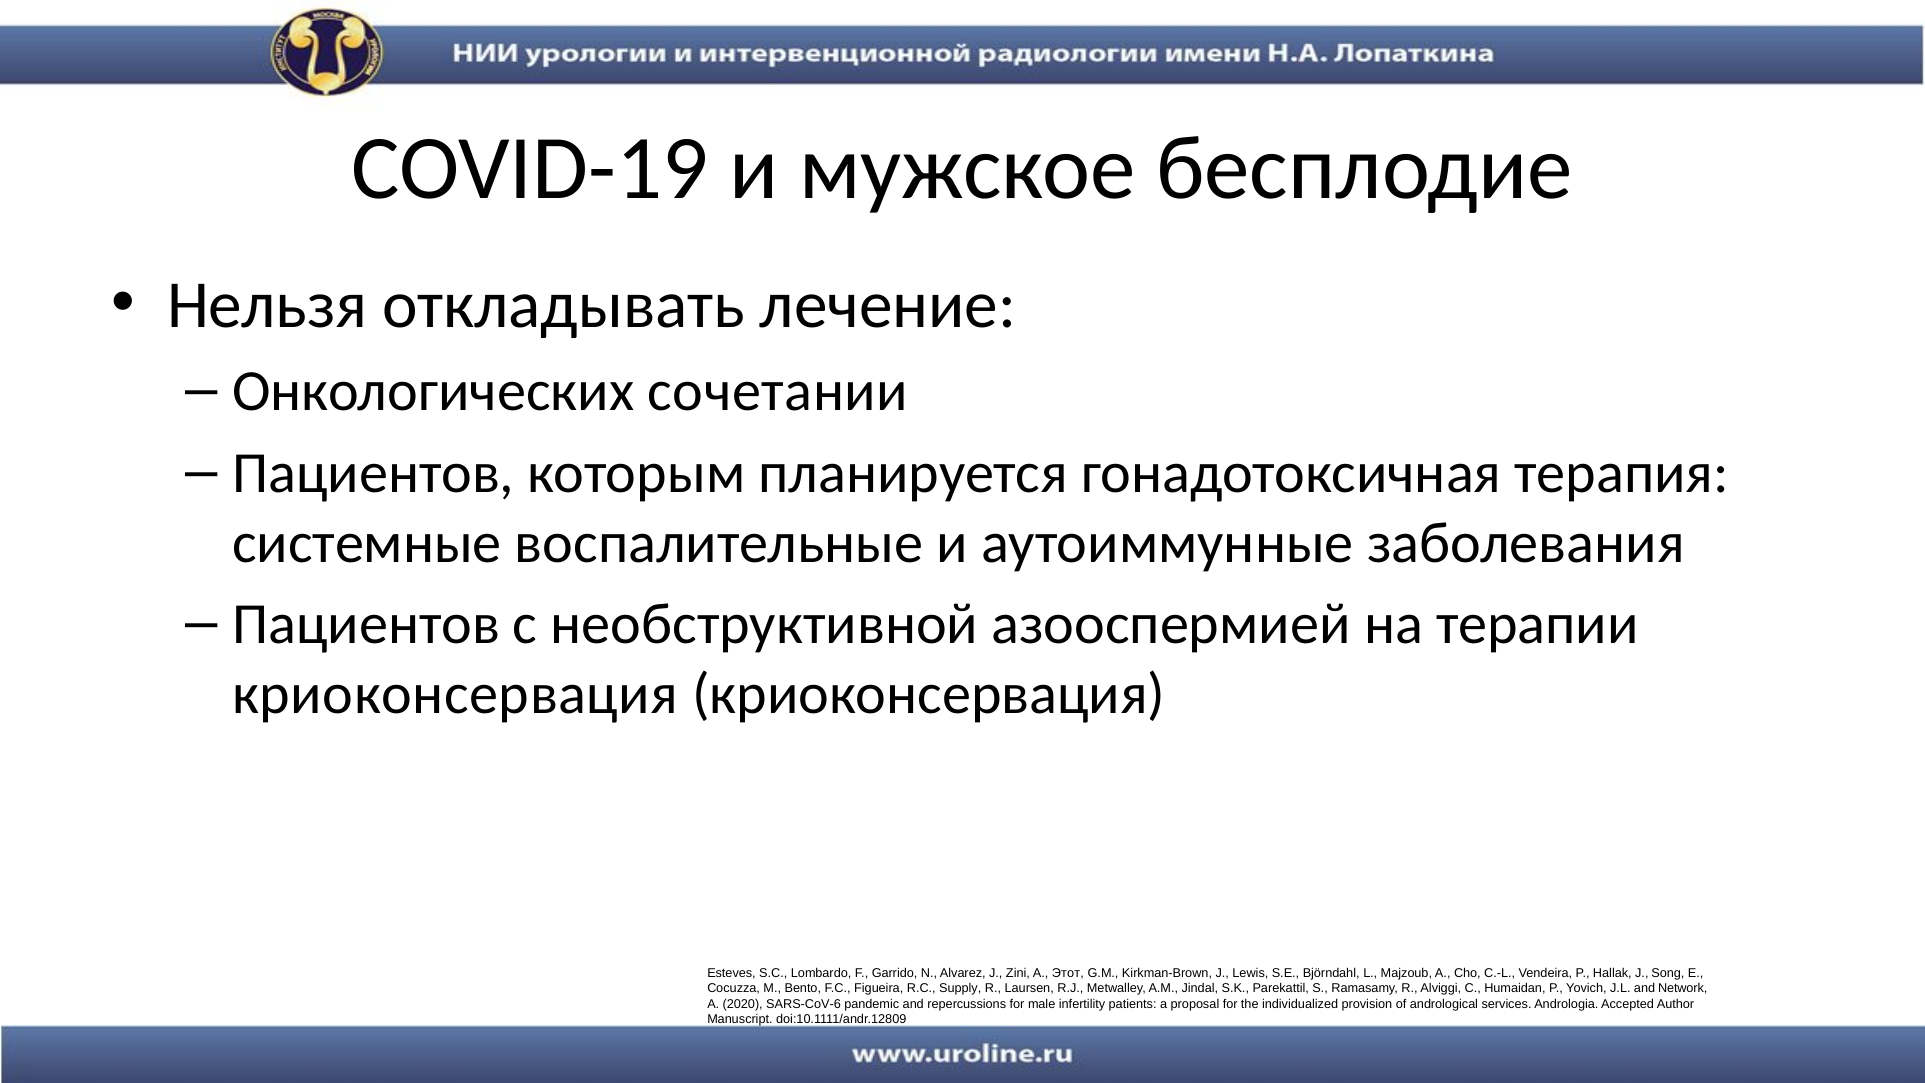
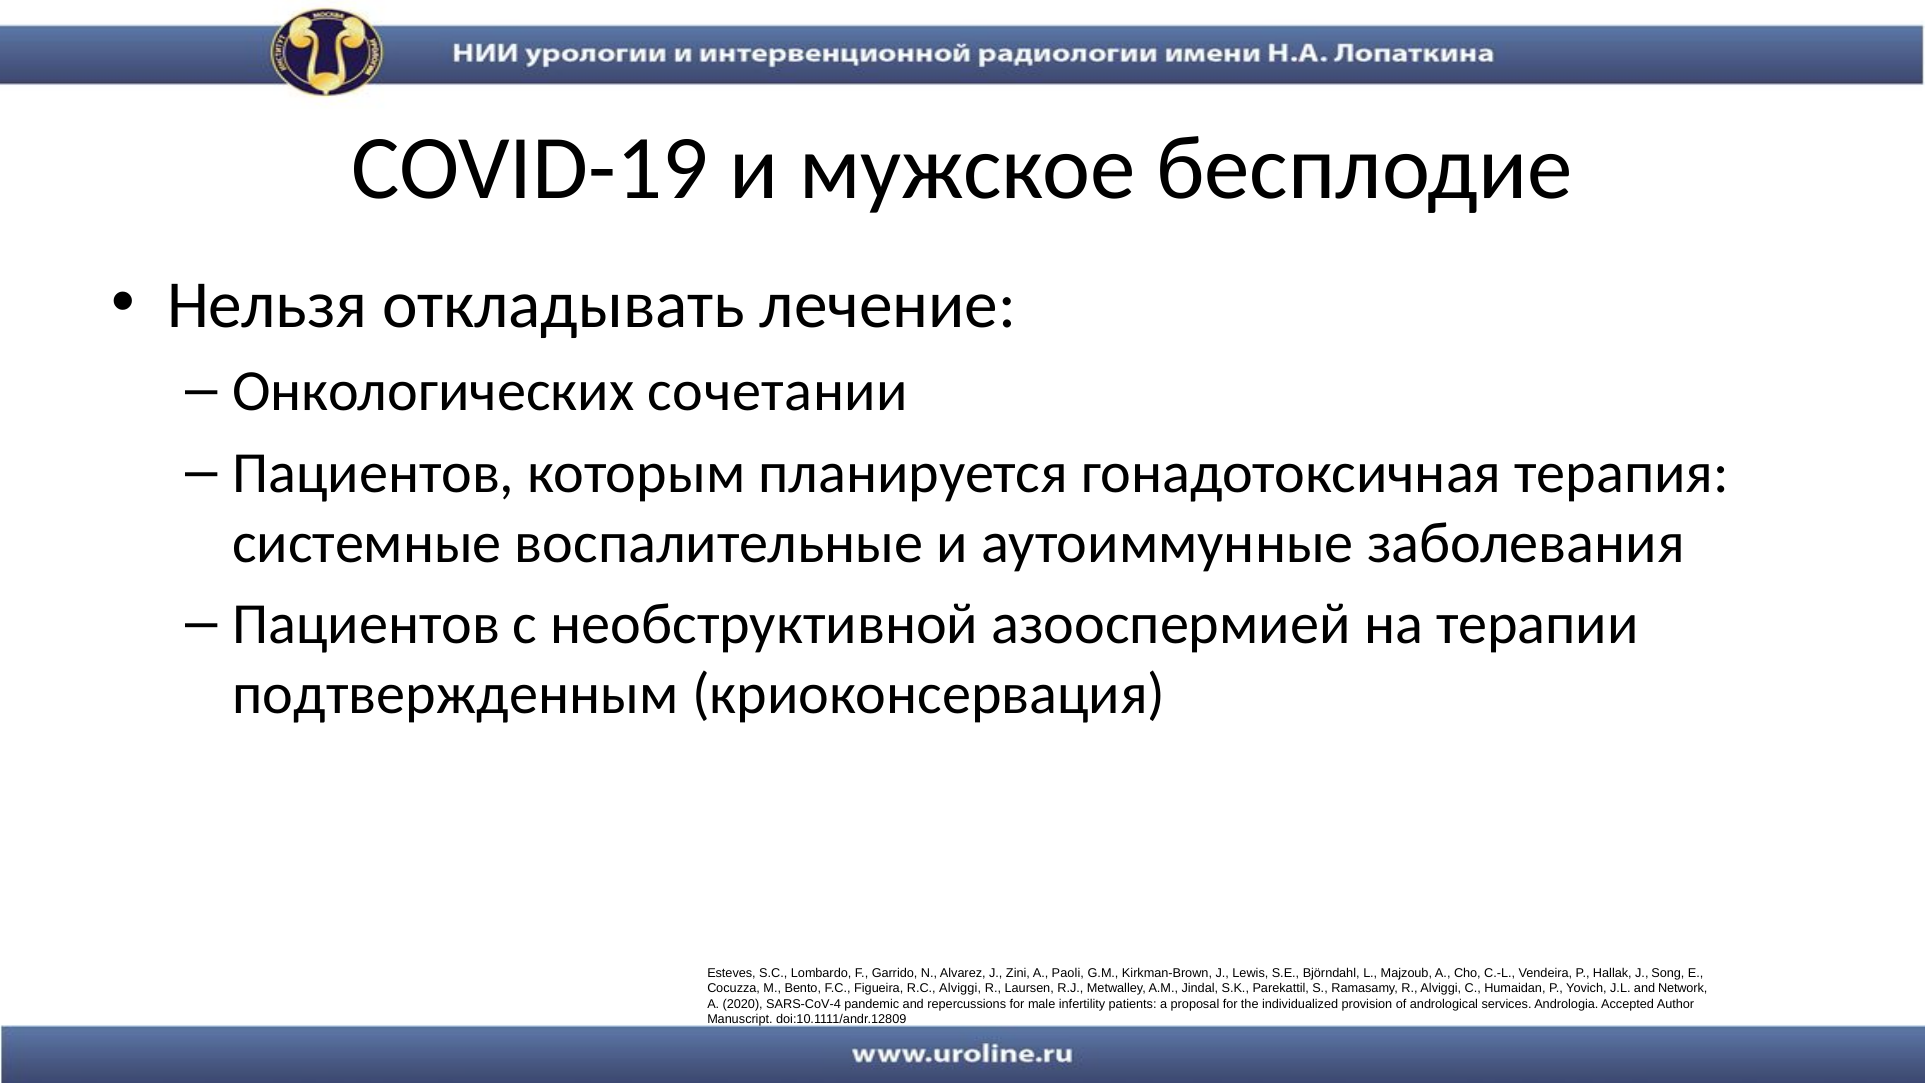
криоконсервация: криоконсервация -> подтвержденным (456, 694)
Этот: Этот -> Paoli (1068, 973)
R.C Supply: Supply -> Alviggi (960, 989)
SARS‐CoV‐6: SARS‐CoV‐6 -> SARS‐CoV‐4 (804, 1004)
